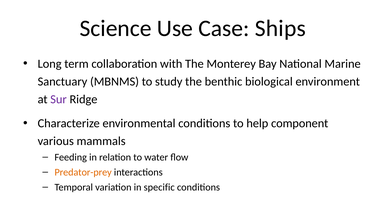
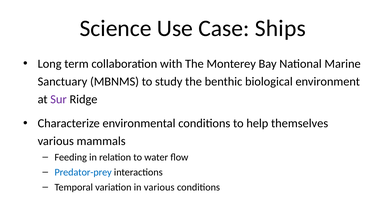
component: component -> themselves (300, 123)
Predator-prey colour: orange -> blue (83, 172)
in specific: specific -> various (159, 187)
